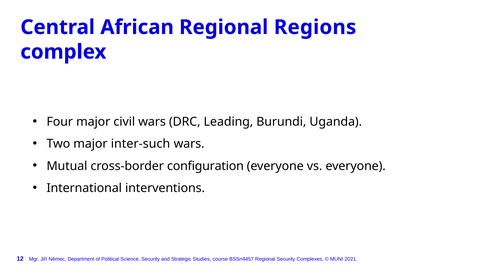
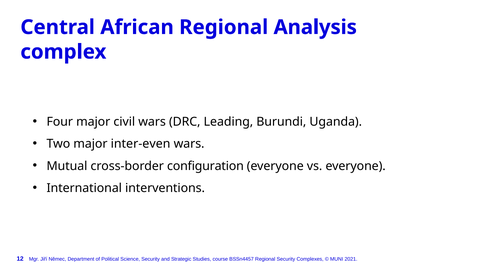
Regions: Regions -> Analysis (315, 27)
inter-such: inter-such -> inter-even (141, 144)
